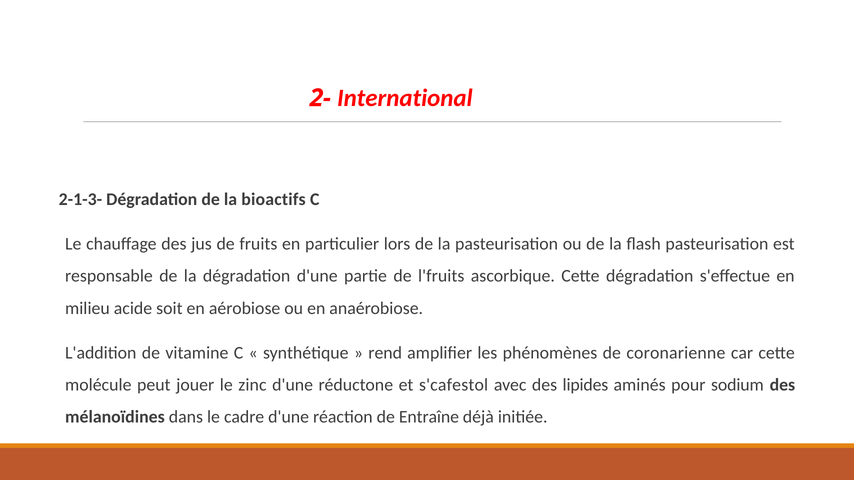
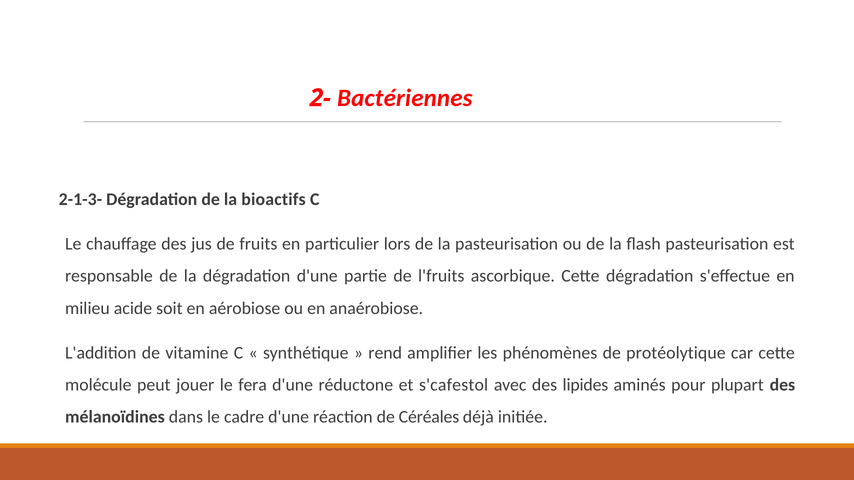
International: International -> Bactériennes (405, 98)
coronarienne: coronarienne -> protéolytique (676, 353)
zinc: zinc -> fera (253, 385)
sodium: sodium -> plupart (737, 385)
Entraîne: Entraîne -> Céréales (429, 417)
